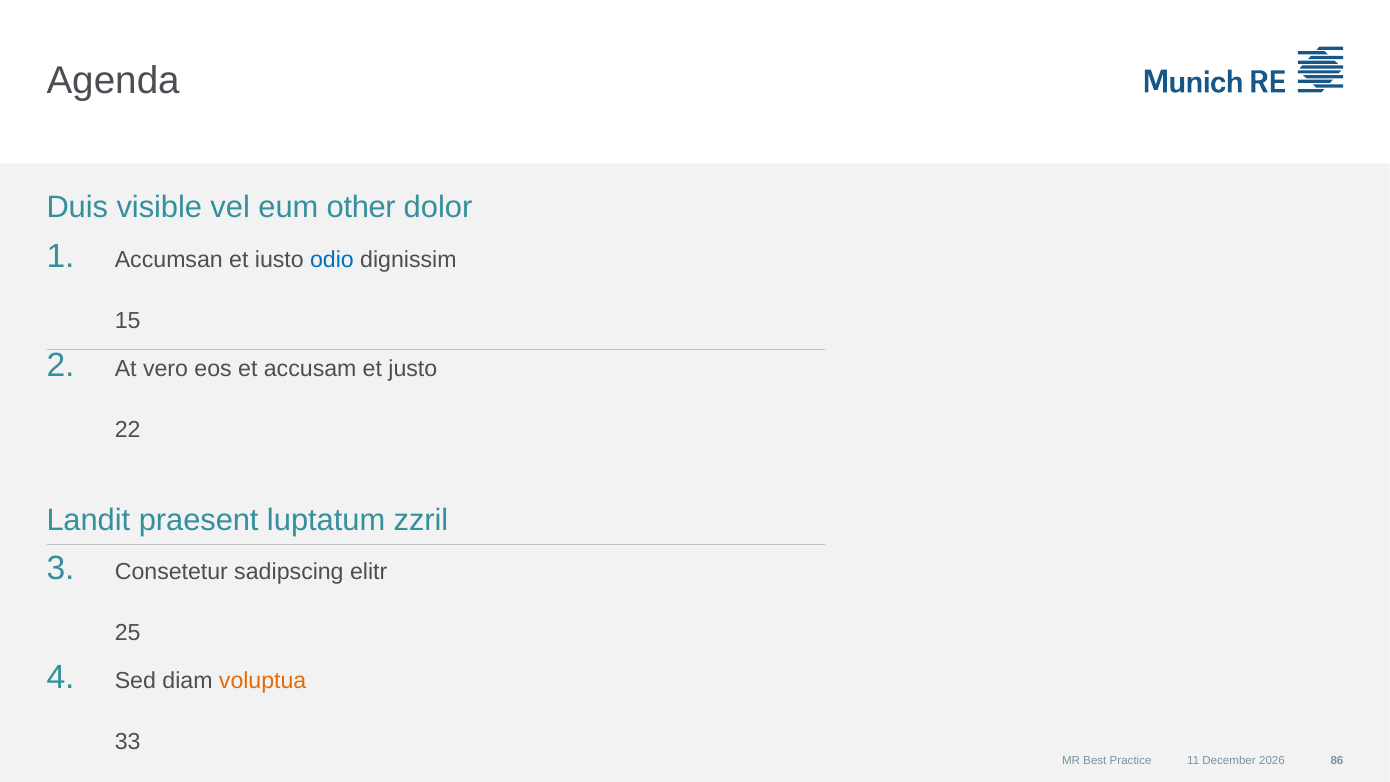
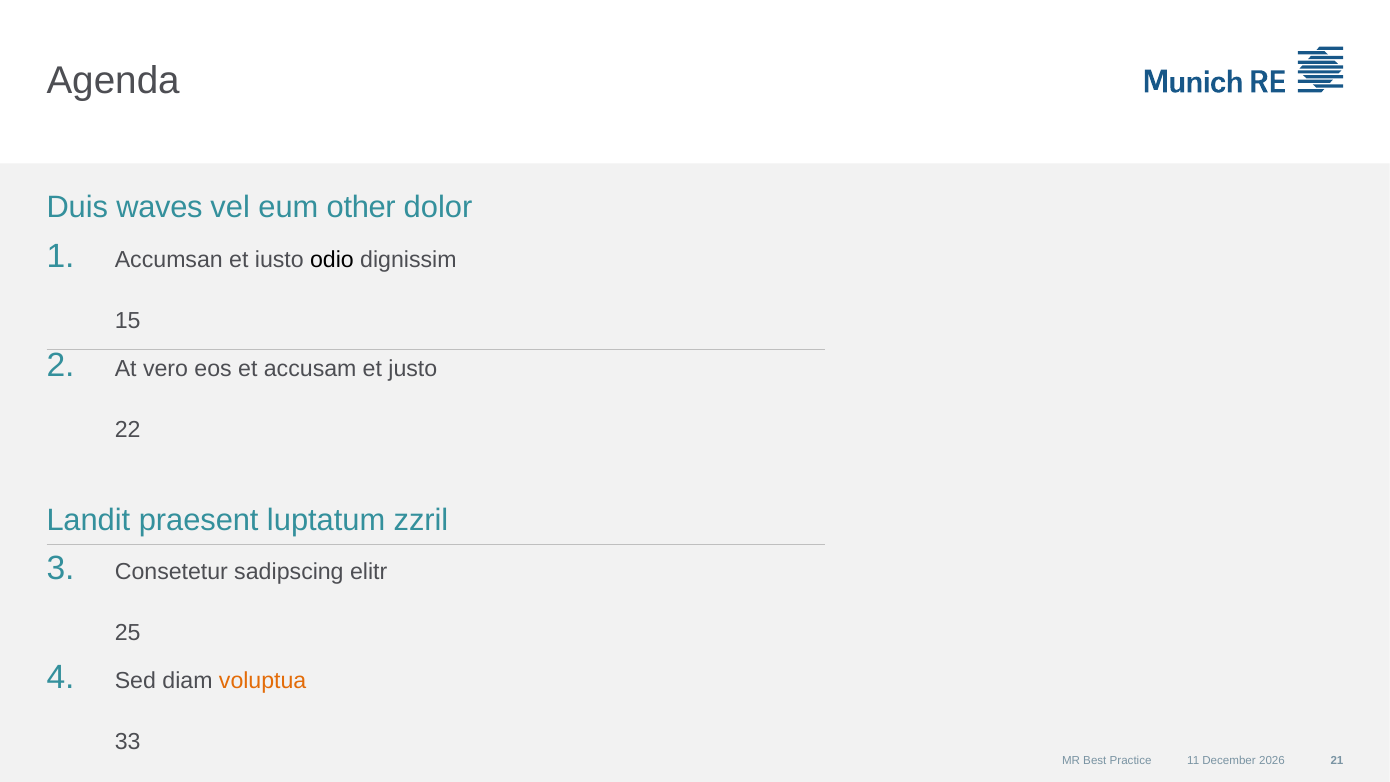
visible: visible -> waves (159, 208)
odio colour: blue -> black (332, 260)
86: 86 -> 21 (1337, 760)
